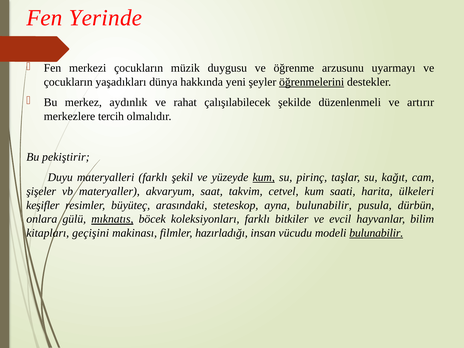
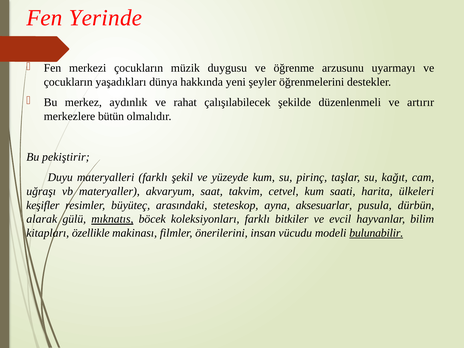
öğrenmelerini underline: present -> none (312, 82)
tercih: tercih -> bütün (111, 116)
kum underline: present -> none (264, 177)
şişeler: şişeler -> uğraşı (41, 191)
ayna bulunabilir: bulunabilir -> aksesuarlar (324, 205)
onlara: onlara -> alarak (42, 219)
geçişini: geçişini -> özellikle (91, 233)
hazırladığı: hazırladığı -> önerilerini (221, 233)
